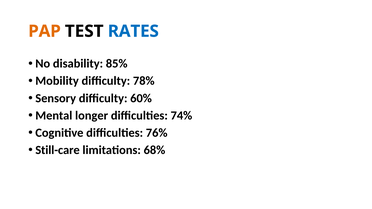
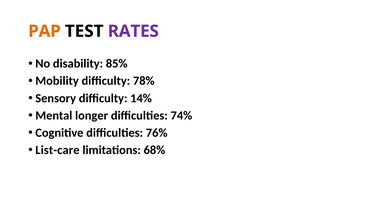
RATES colour: blue -> purple (133, 31)
60%: 60% -> 14% (141, 98)
Still-care: Still-care -> List-care (57, 150)
